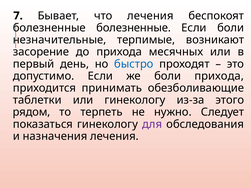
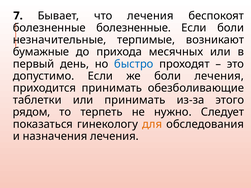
засорение: засорение -> бумажные (41, 52)
боли прихода: прихода -> лечения (219, 76)
или гинекологу: гинекологу -> принимать (135, 100)
для colour: purple -> orange (152, 124)
